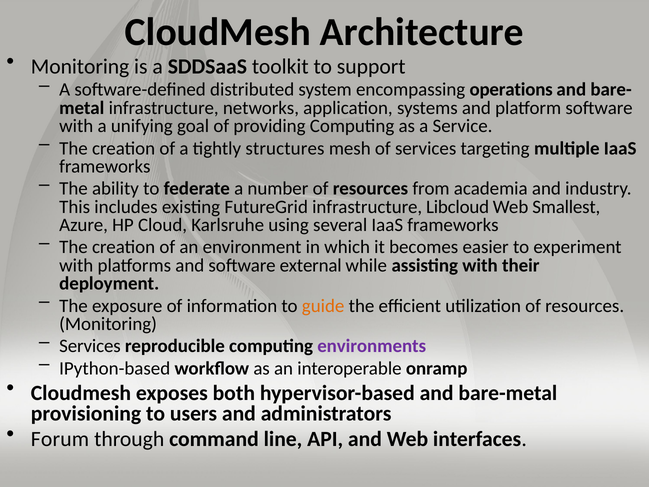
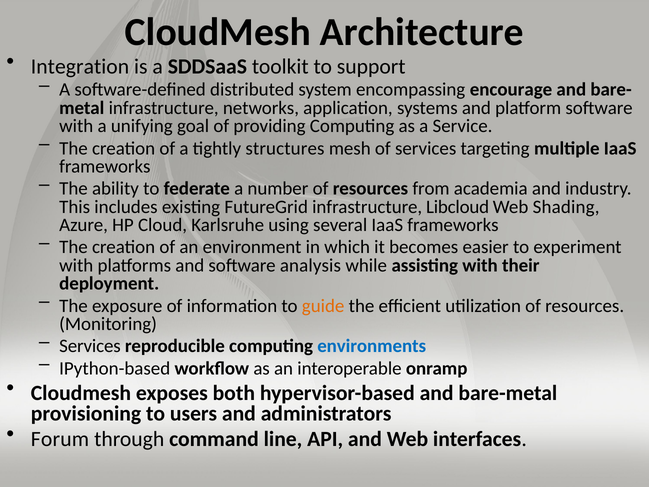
Monitoring: Monitoring -> Integration (80, 67)
operations: operations -> encourage (511, 90)
Smallest: Smallest -> Shading (566, 207)
external: external -> analysis (310, 265)
environments colour: purple -> blue (372, 346)
